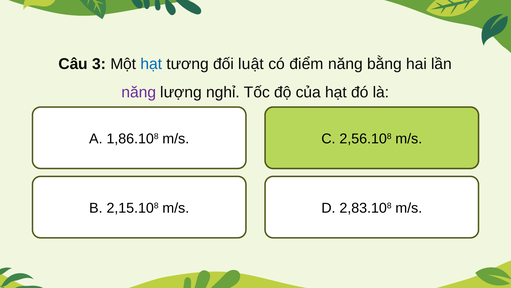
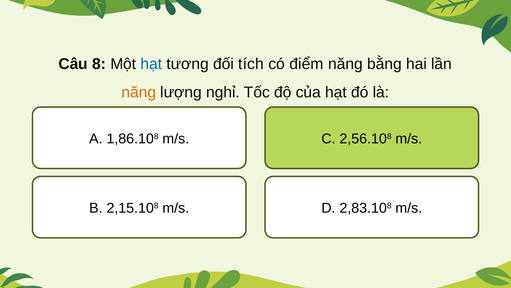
3: 3 -> 8 (99, 64)
luật: luật -> tích (251, 64)
năng colour: purple -> orange (139, 92)
